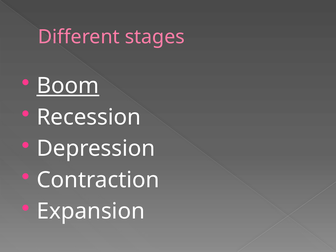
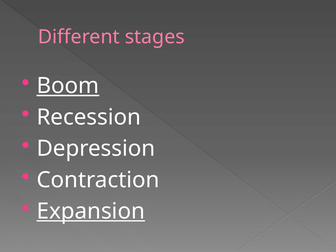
Expansion underline: none -> present (91, 211)
